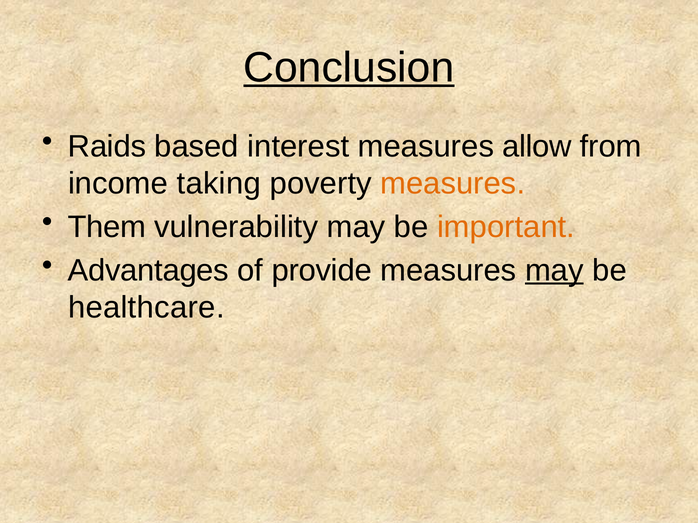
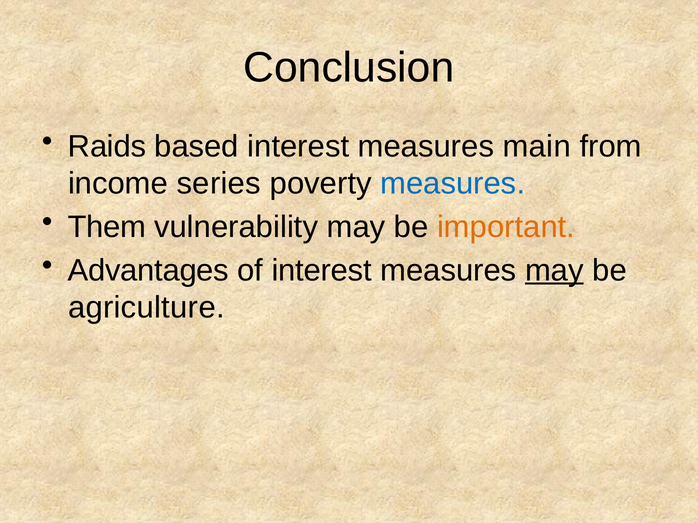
Conclusion underline: present -> none (349, 68)
allow: allow -> main (537, 146)
taking: taking -> series (219, 184)
measures colour: orange -> blue (453, 184)
of provide: provide -> interest (322, 271)
healthcare: healthcare -> agriculture (146, 308)
